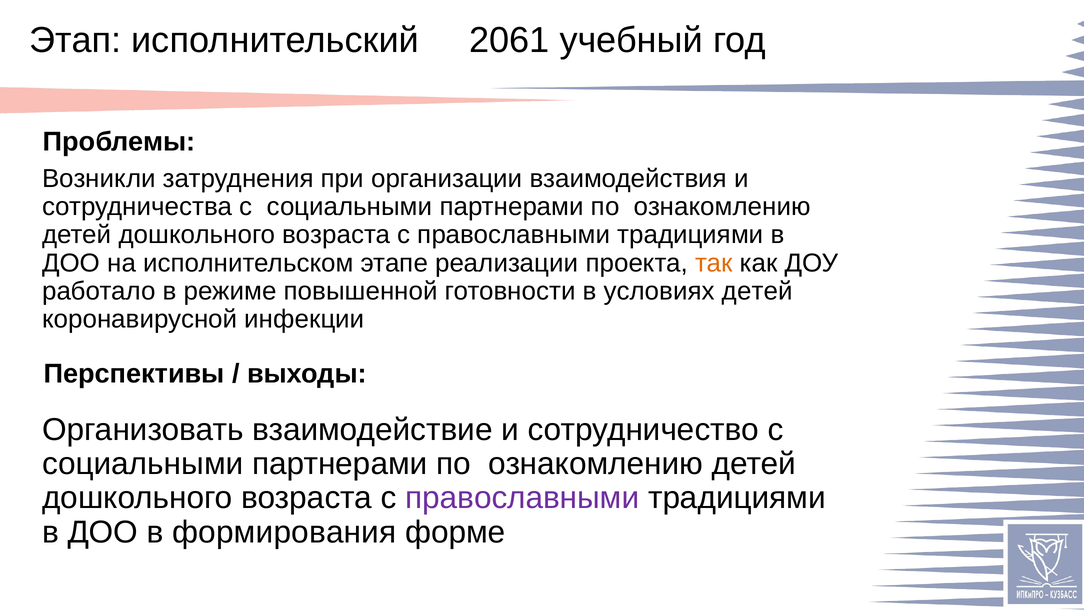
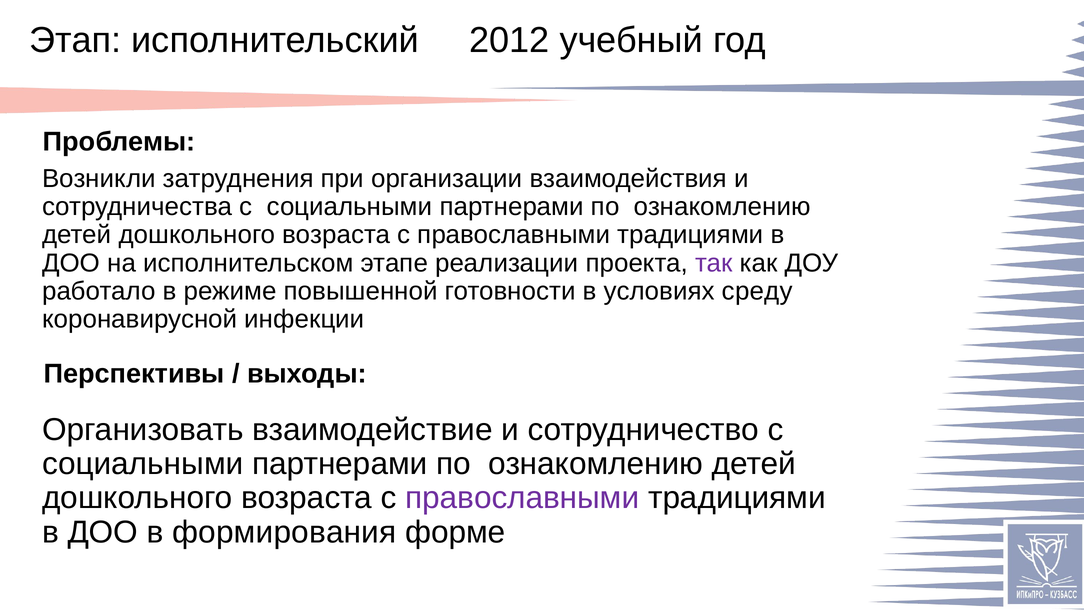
2061: 2061 -> 2012 (509, 40)
так colour: orange -> purple (714, 263)
условиях детей: детей -> среду (757, 291)
